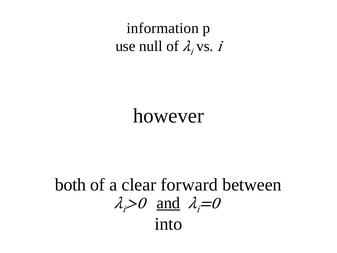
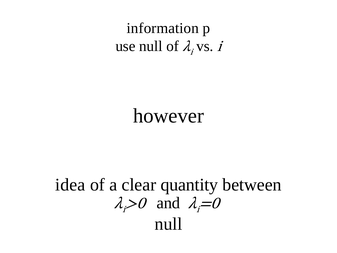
both: both -> idea (70, 184)
forward: forward -> quantity (189, 184)
and underline: present -> none (168, 203)
into: into -> null (168, 224)
